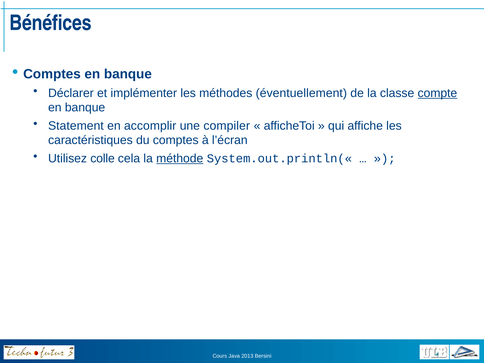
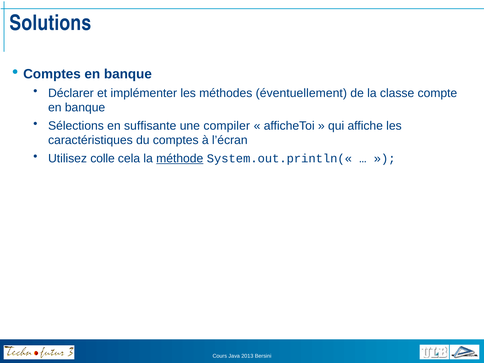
Bénéfices: Bénéfices -> Solutions (50, 23)
compte underline: present -> none (437, 93)
Statement: Statement -> Sélections (76, 126)
accomplir: accomplir -> suffisante (150, 126)
